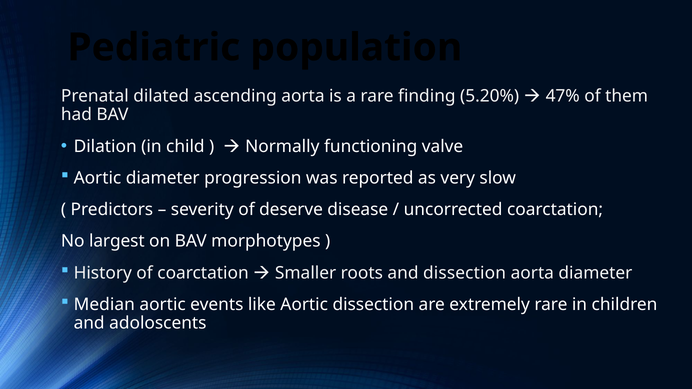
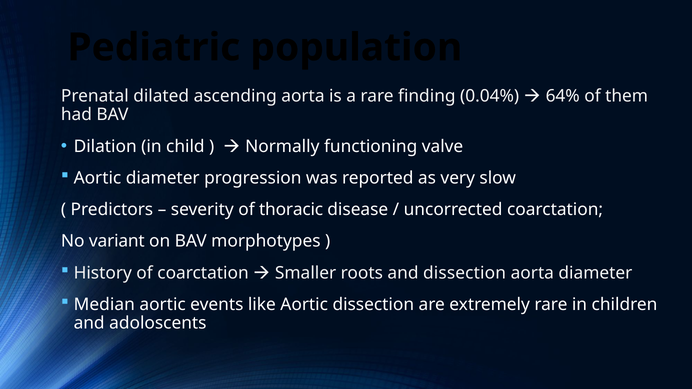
5.20%: 5.20% -> 0.04% (490, 96)
47%: 47% -> 64% (563, 96)
deserve: deserve -> thoracic (291, 210)
largest: largest -> variant (117, 241)
